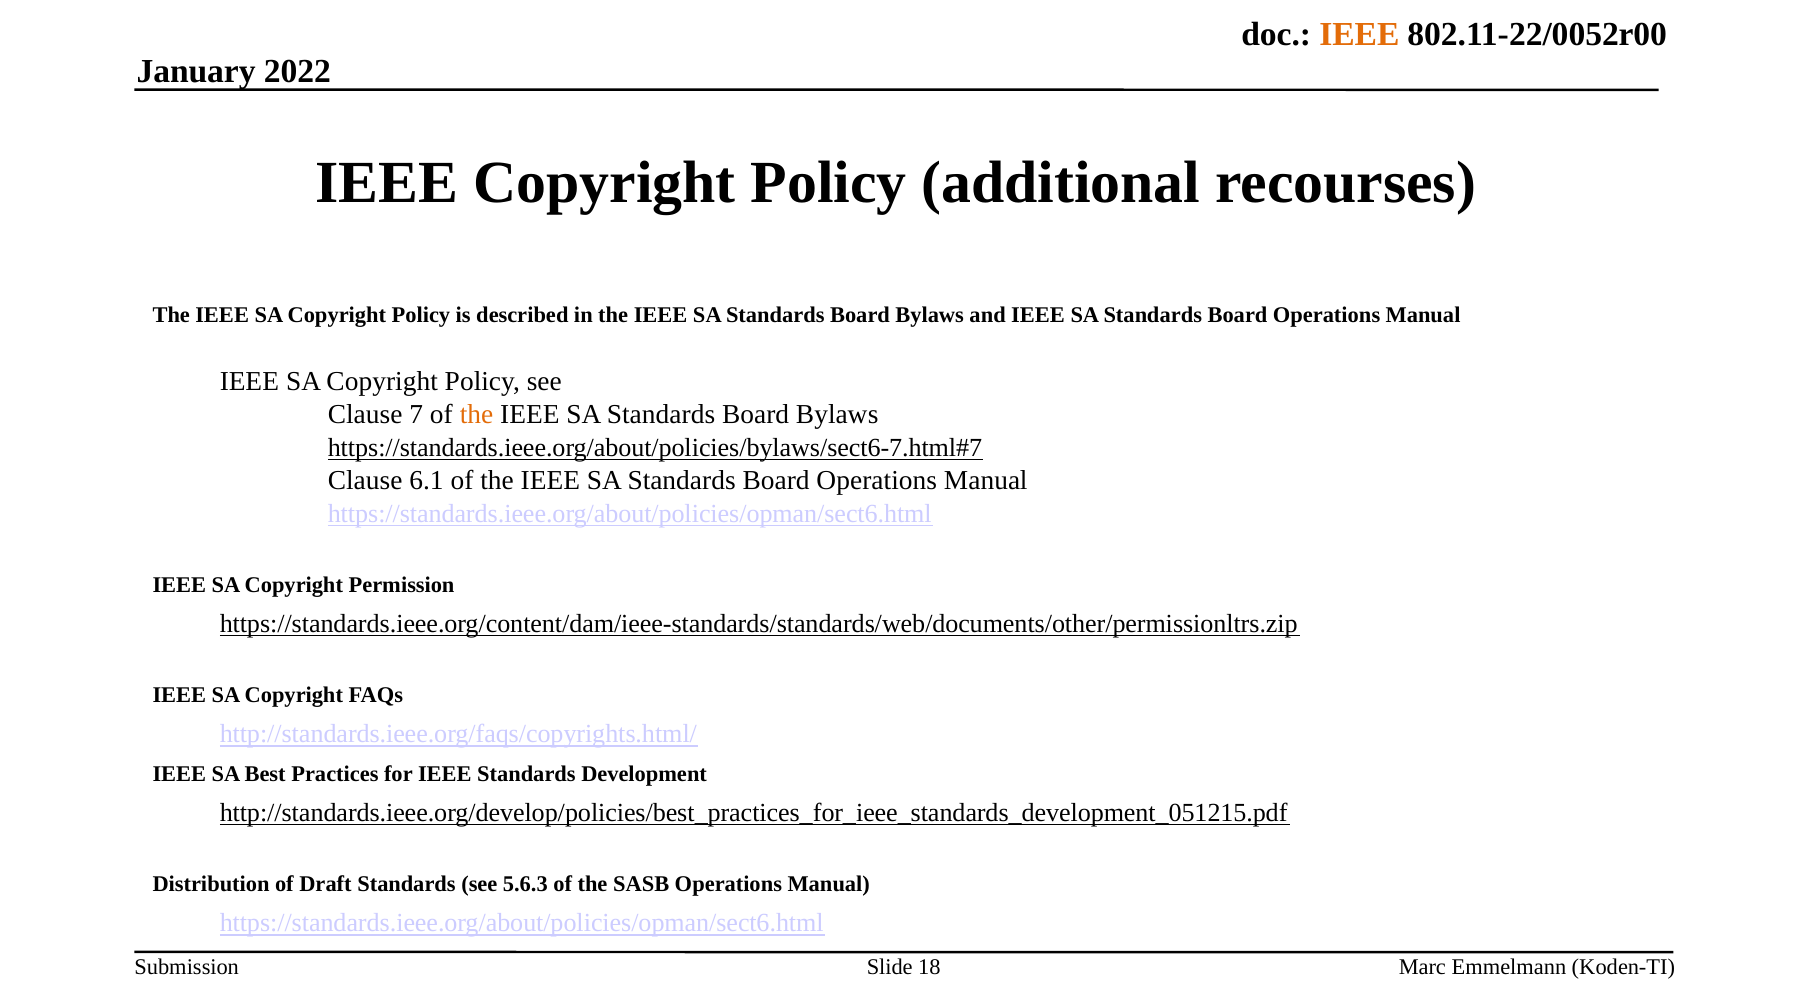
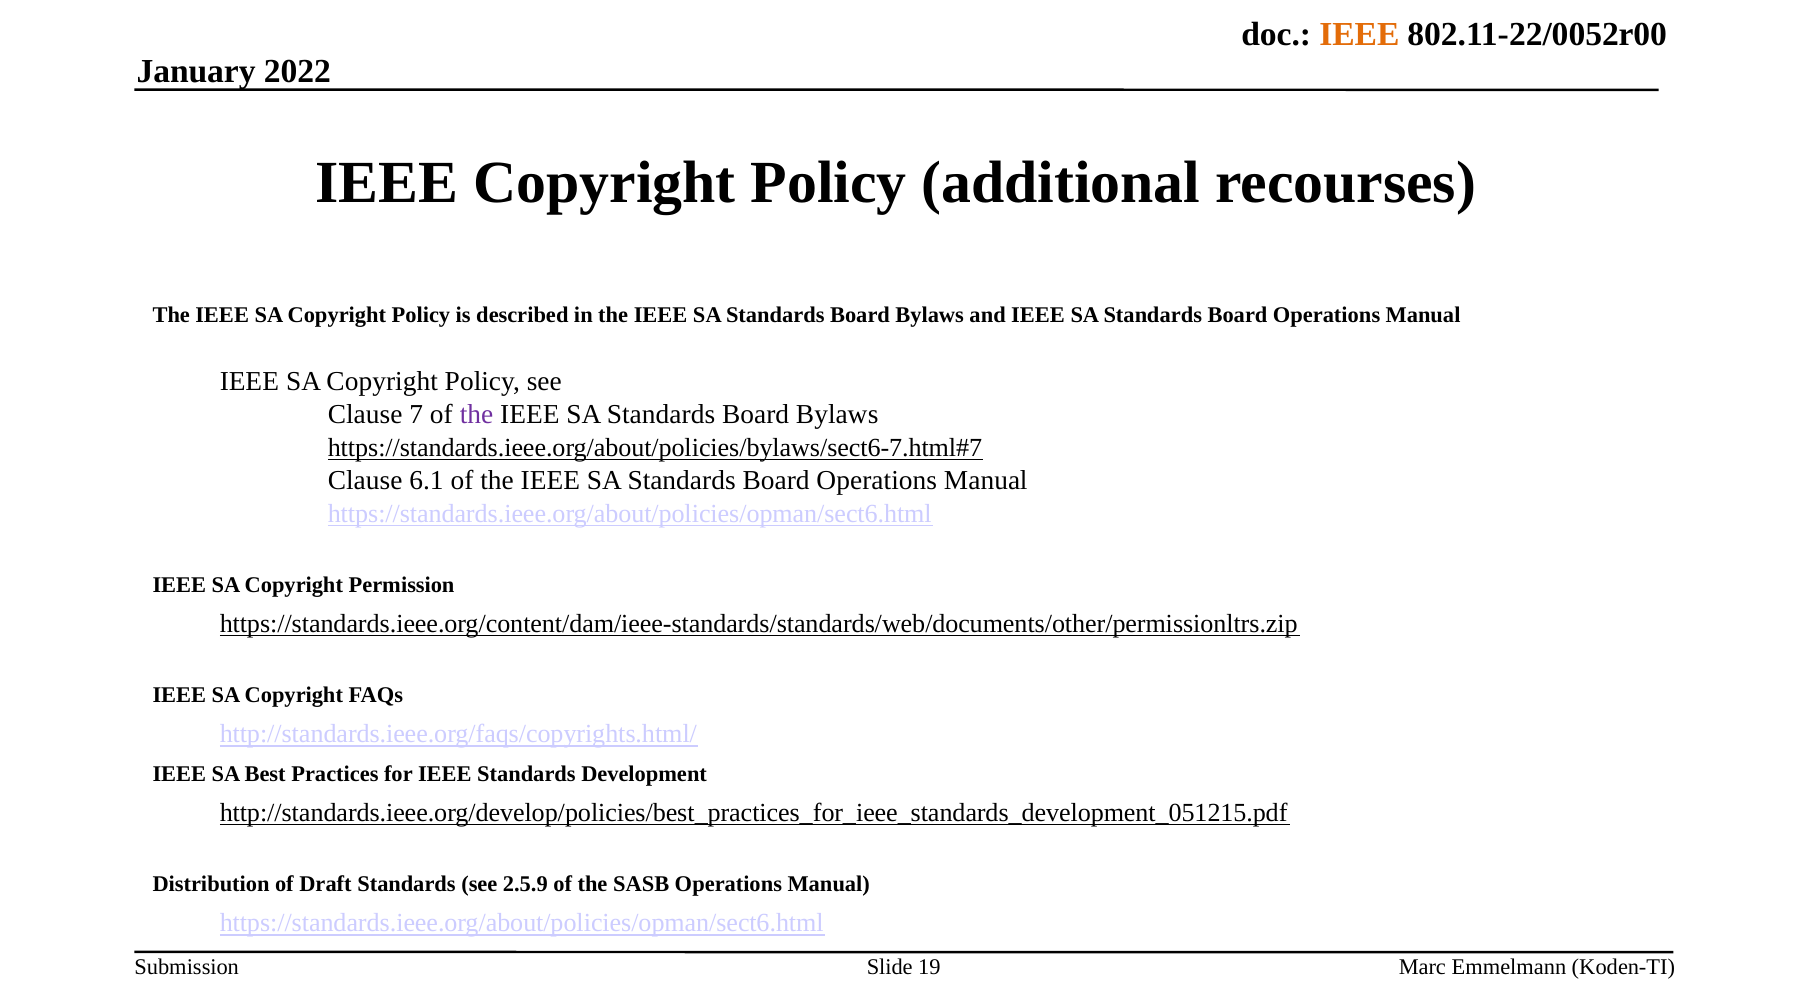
the colour: orange -> purple (476, 415)
5.6.3: 5.6.3 -> 2.5.9 (525, 885)
18: 18 -> 19 (929, 967)
